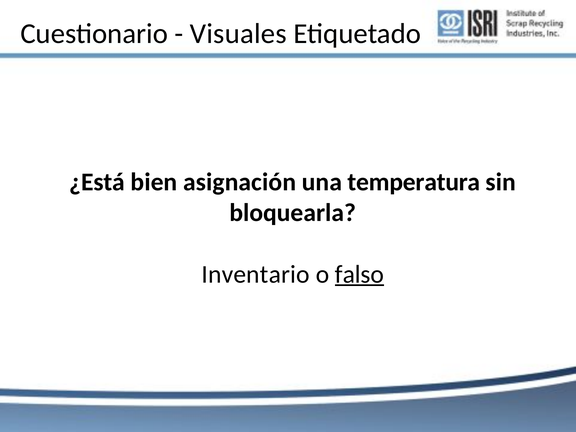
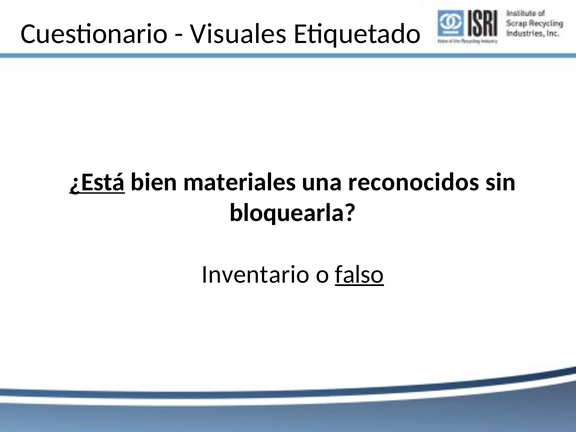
¿Está underline: none -> present (97, 182)
asignación: asignación -> materiales (240, 182)
temperatura: temperatura -> reconocidos (414, 182)
